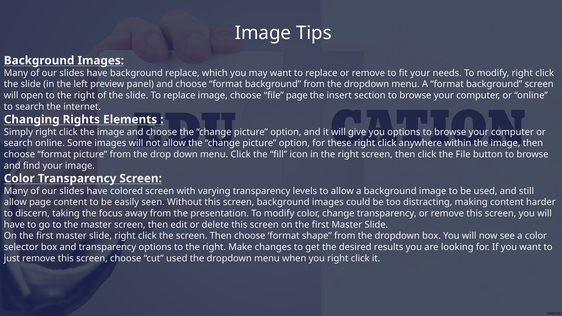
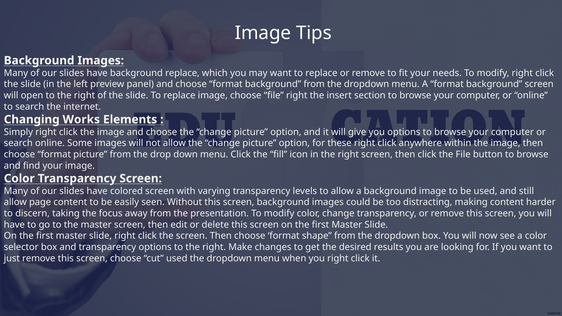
file page: page -> right (297, 95)
Rights: Rights -> Works (81, 120)
